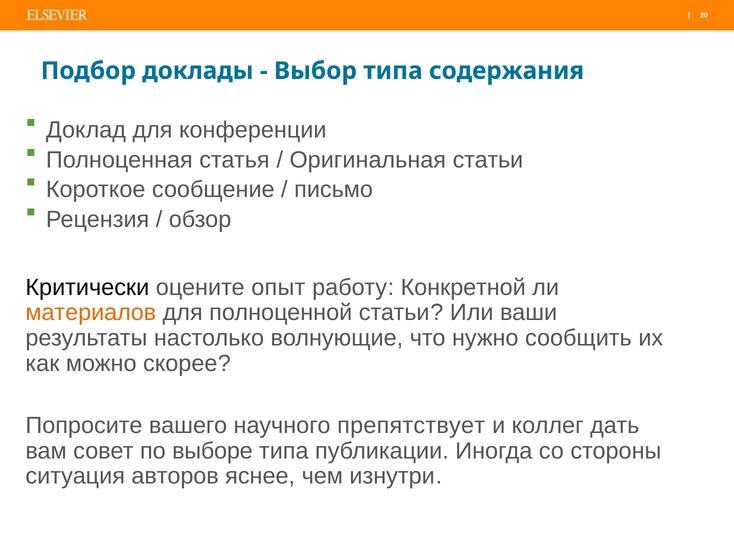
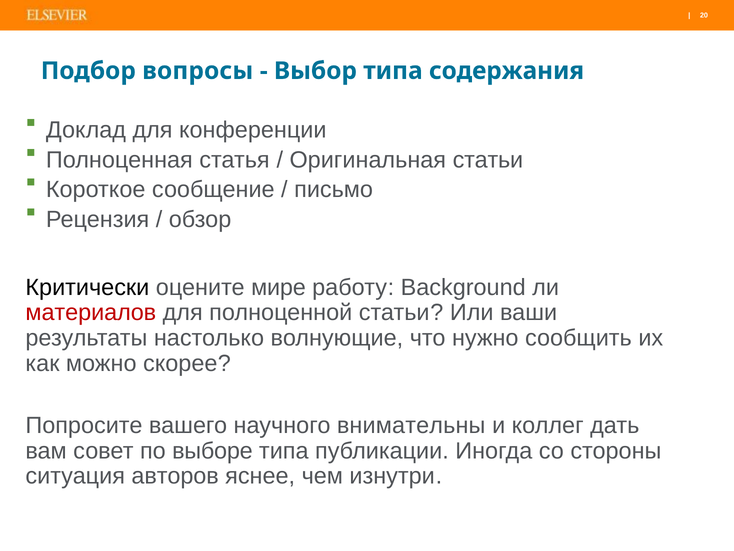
доклады: доклады -> вопросы (198, 71)
опыт: опыт -> мире (279, 287)
Конкретной: Конкретной -> Background (463, 287)
материалов colour: orange -> red (91, 312)
препятствует: препятствует -> внимательны (411, 425)
